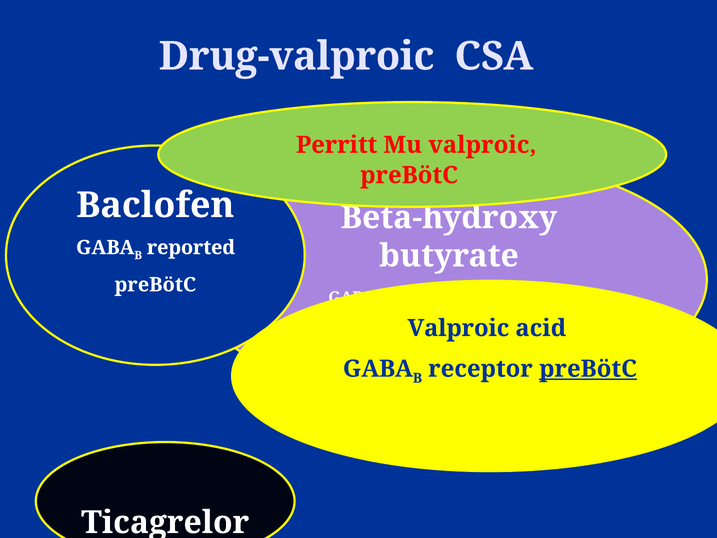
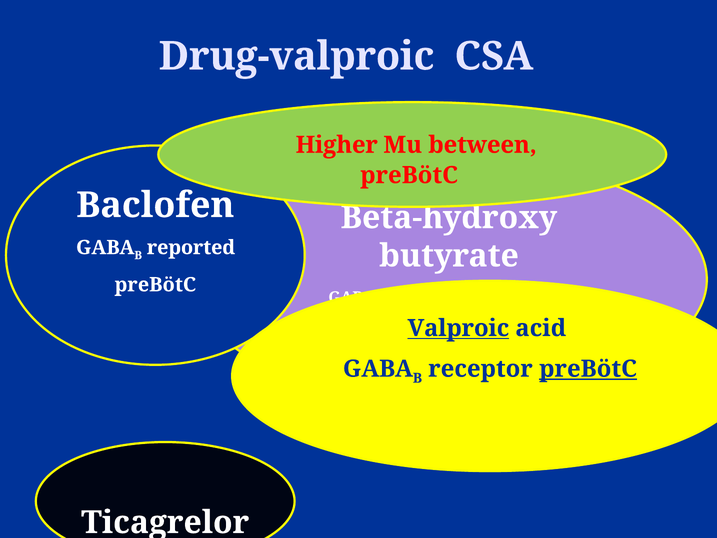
Perritt: Perritt -> Higher (337, 145)
Mu valproic: valproic -> between (482, 145)
Valproic underline: none -> present (458, 328)
